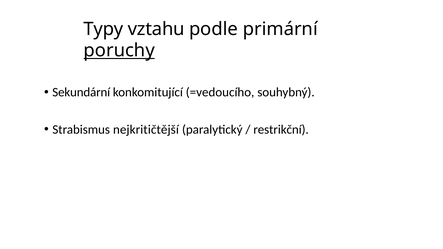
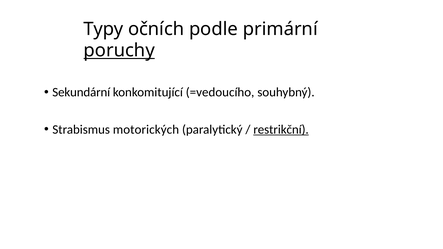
vztahu: vztahu -> očních (156, 29)
nejkritičtější: nejkritičtější -> motorických (146, 130)
restrikční underline: none -> present (281, 130)
